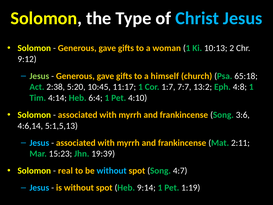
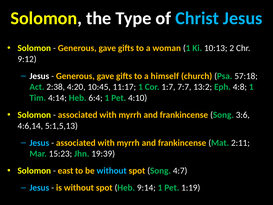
Jesus colour: light green -> white (39, 76)
65:18: 65:18 -> 57:18 (246, 76)
5:20: 5:20 -> 4:20 (76, 87)
real: real -> east (66, 171)
